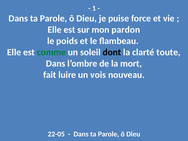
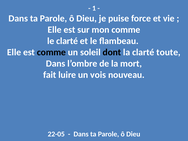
mon pardon: pardon -> comme (126, 30)
le poids: poids -> clarté (67, 41)
comme colour: green -> black (51, 52)
